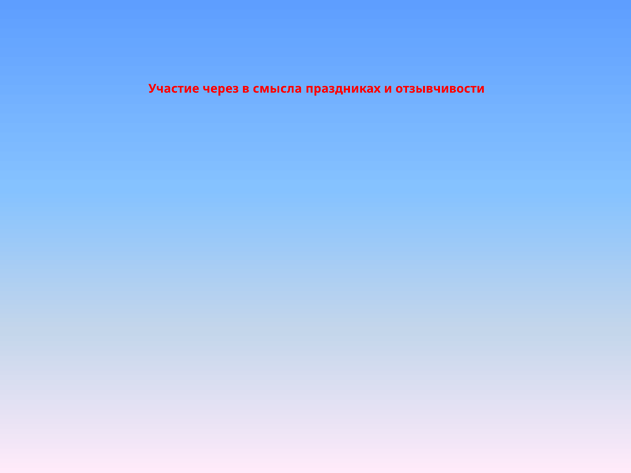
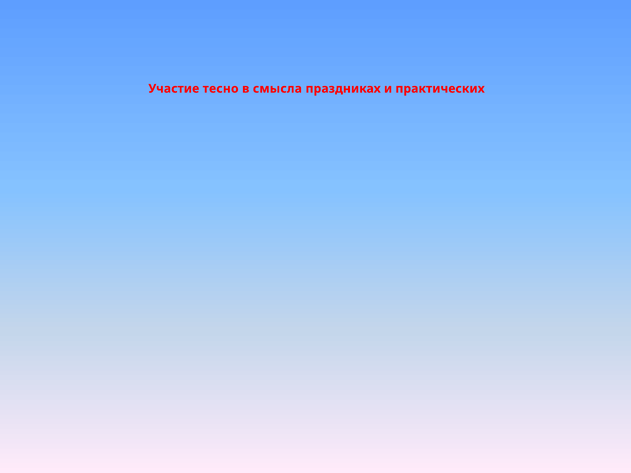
через: через -> тесно (221, 89)
отзывчивости: отзывчивости -> практических (440, 89)
